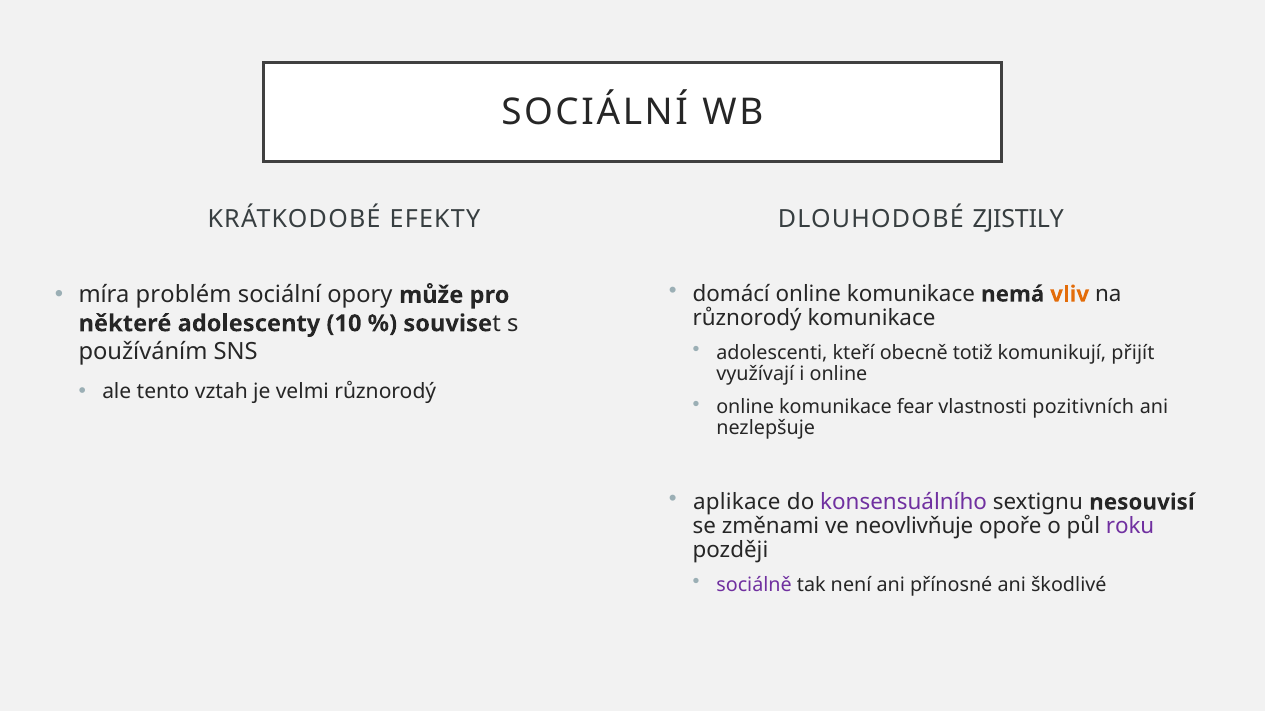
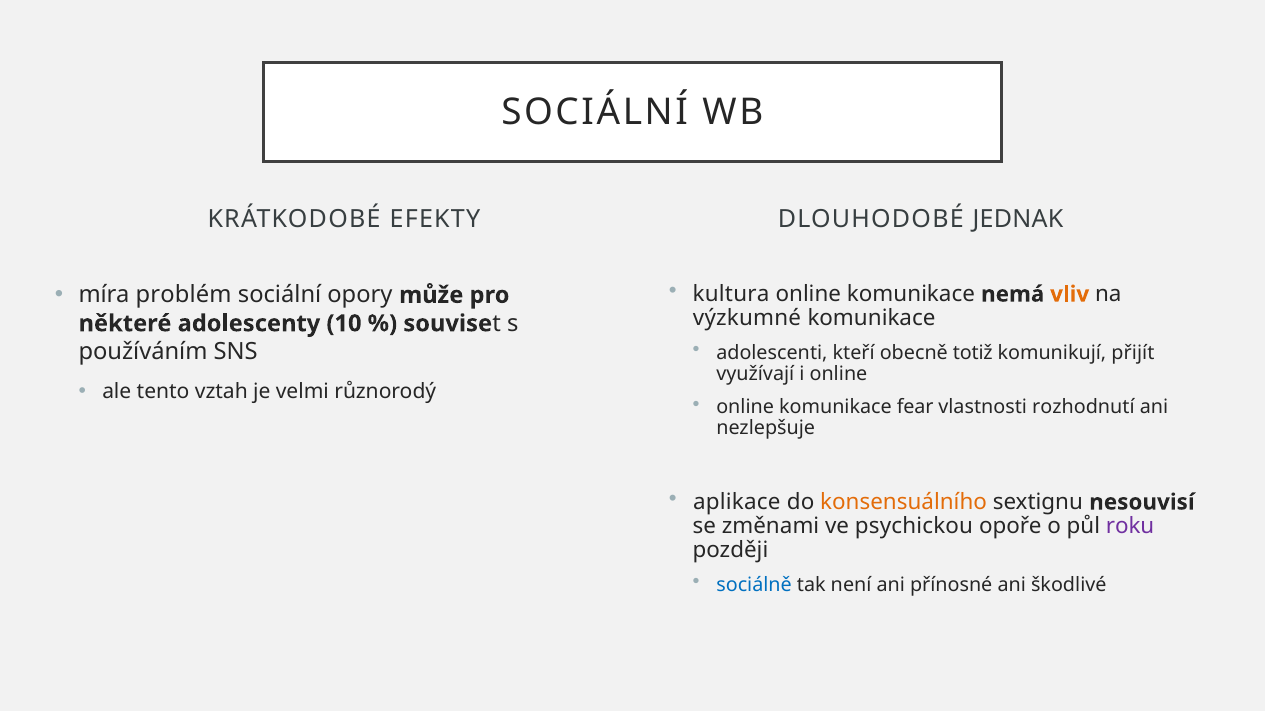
ZJISTILY: ZJISTILY -> JEDNAK (1018, 220)
domácí: domácí -> kultura (731, 294)
různorodý: různorodý -> výzkumné (747, 319)
pozitivních: pozitivních -> rozhodnutí (1083, 407)
konsensuálního colour: purple -> orange (904, 503)
neovlivňuje: neovlivňuje -> psychickou (914, 527)
sociálně colour: purple -> blue (754, 585)
